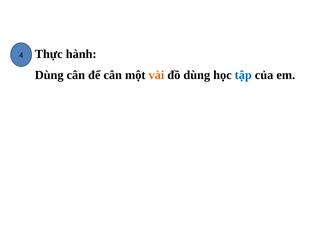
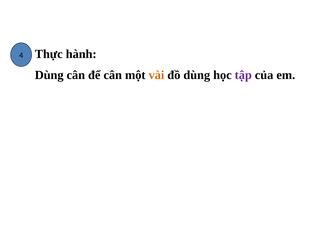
tập colour: blue -> purple (243, 75)
